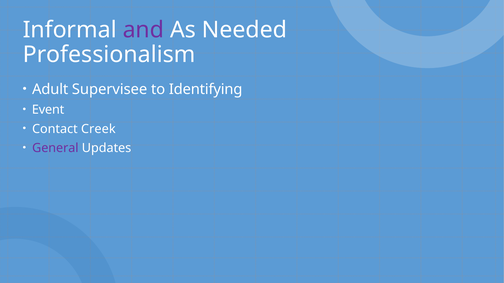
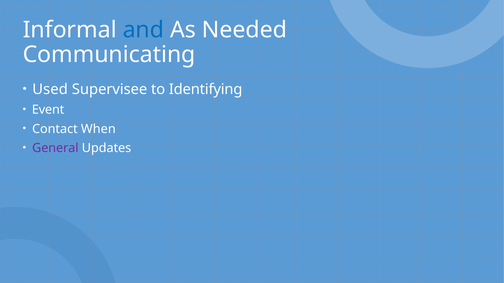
and colour: purple -> blue (143, 30)
Professionalism: Professionalism -> Communicating (109, 55)
Adult: Adult -> Used (50, 90)
Creek: Creek -> When (98, 129)
